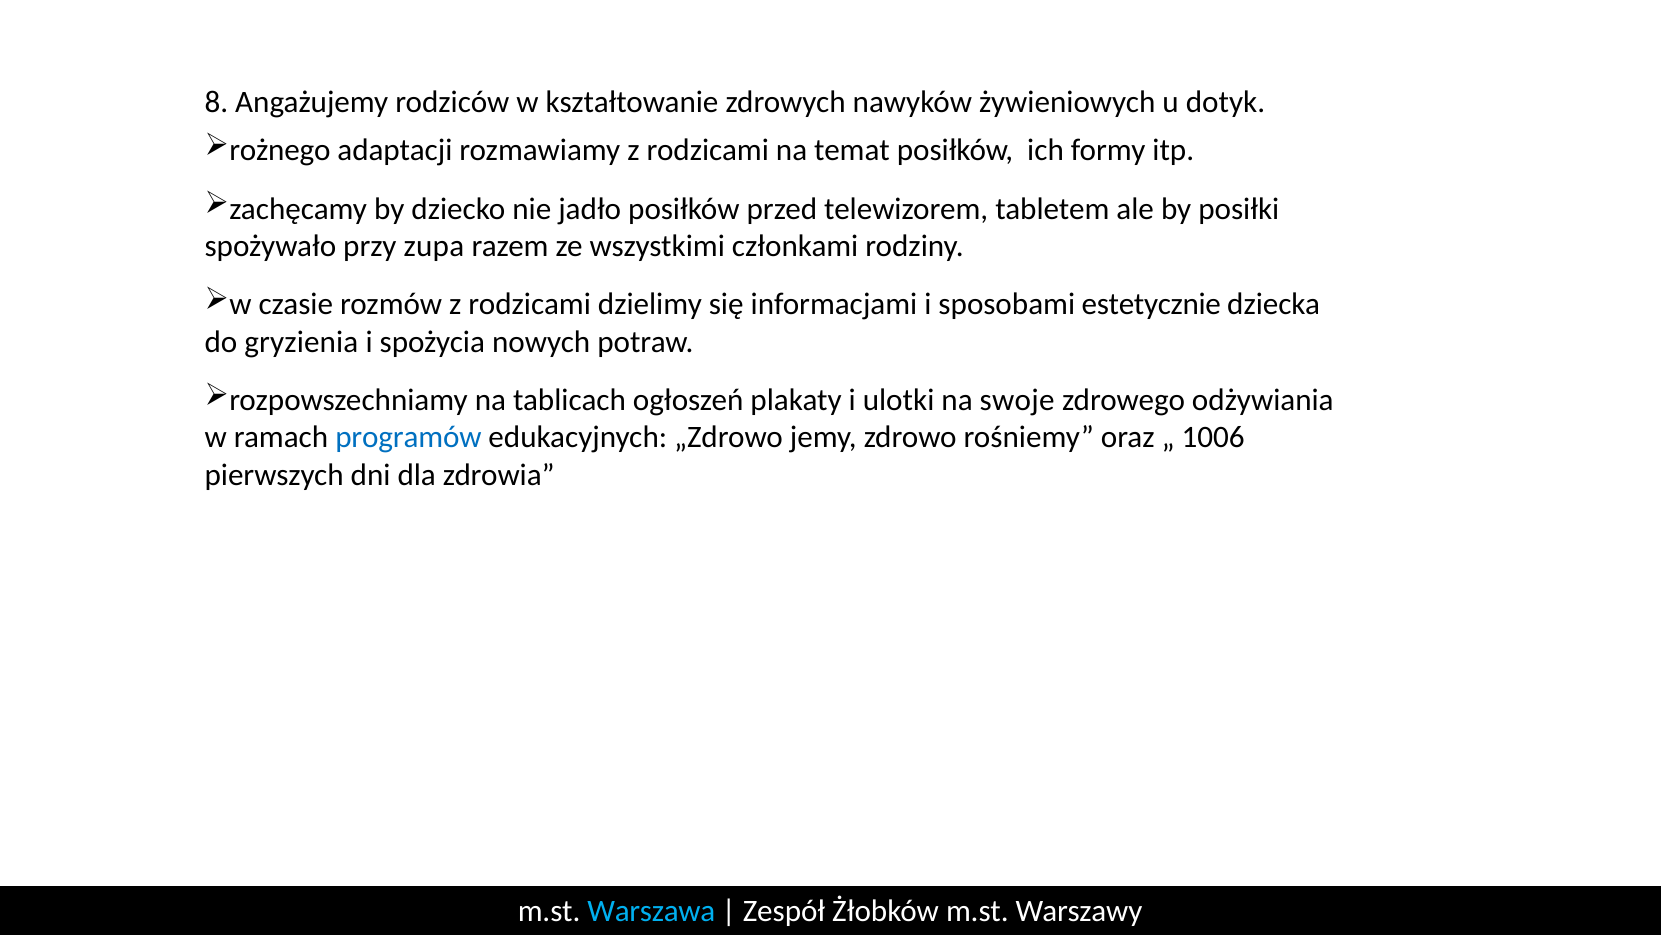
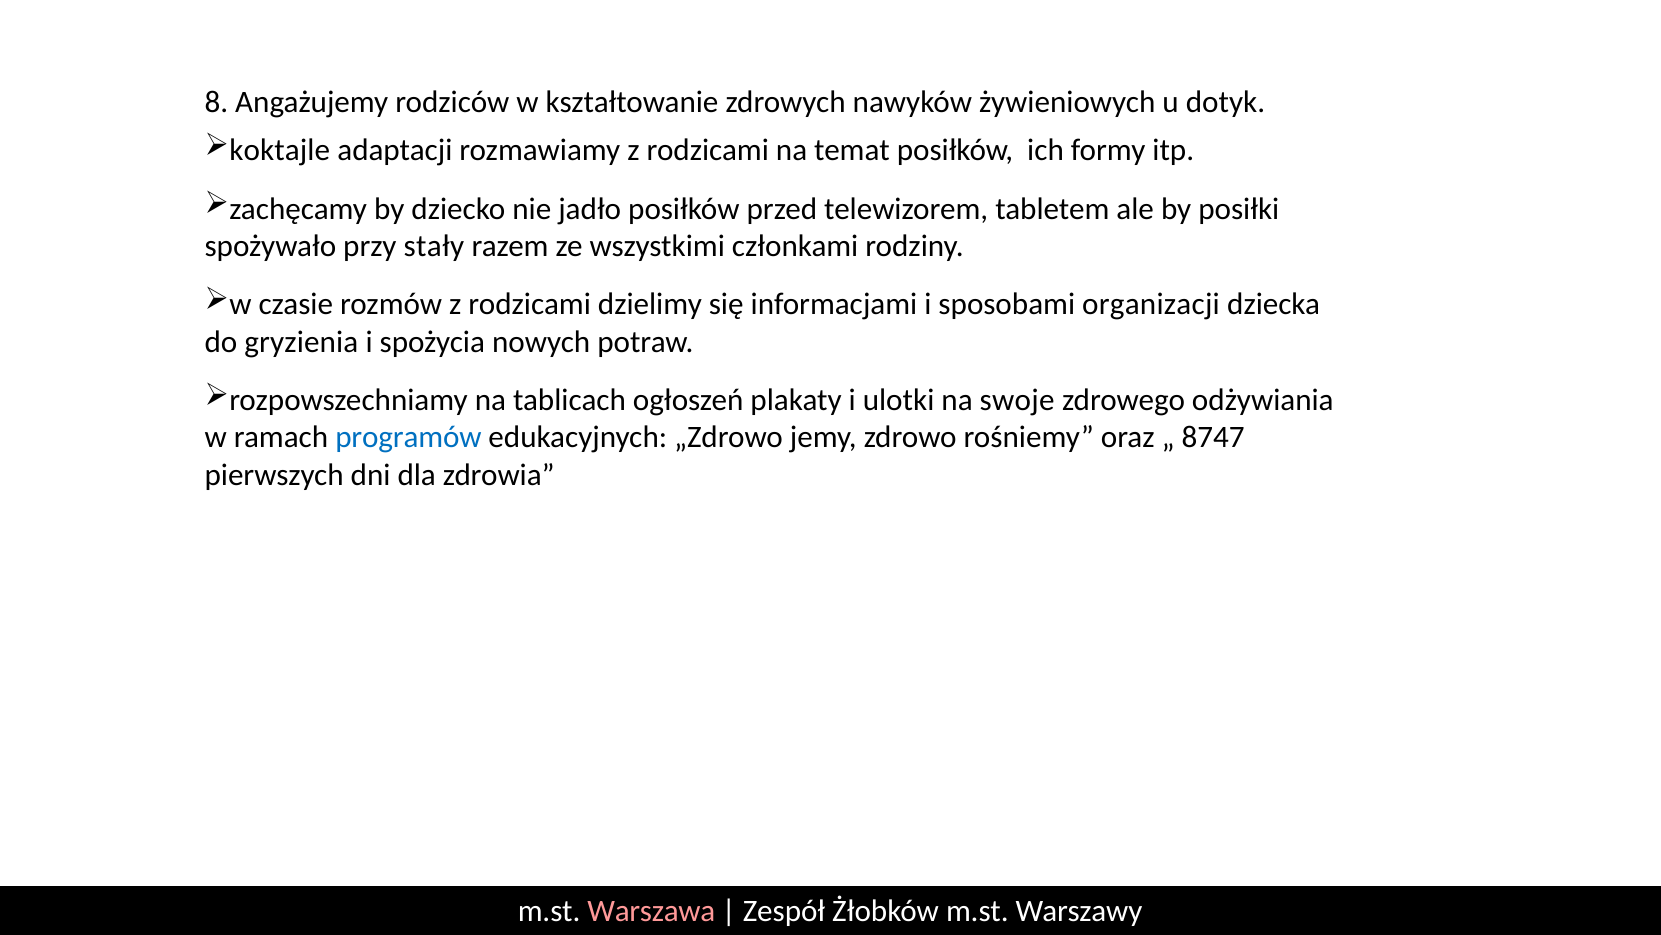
rożnego: rożnego -> koktajle (280, 150)
zupa: zupa -> stały (434, 246)
estetycznie: estetycznie -> organizacji (1151, 304)
1006: 1006 -> 8747 (1213, 437)
Warszawa colour: light blue -> pink (651, 911)
